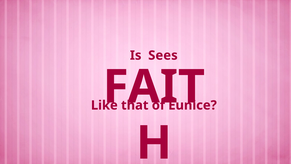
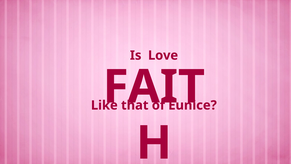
Sees: Sees -> Love (163, 55)
